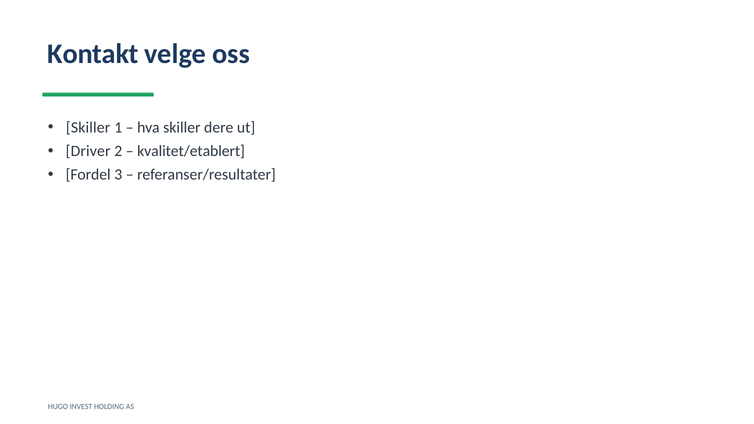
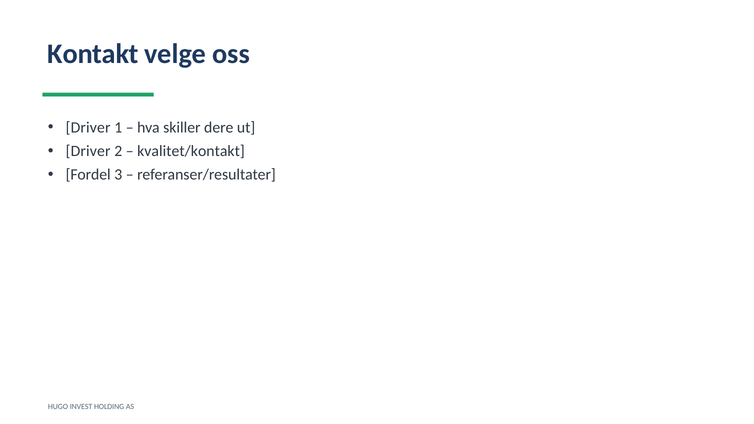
Skiller: Skiller -> Driver (88, 128)
kvalitet/etablert: kvalitet/etablert -> kvalitet/kontakt (191, 151)
